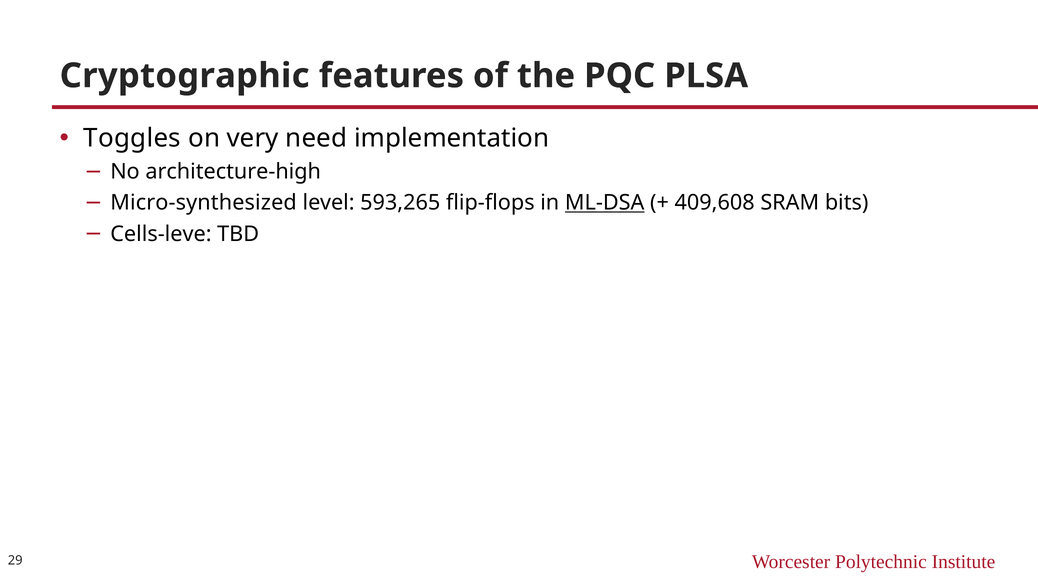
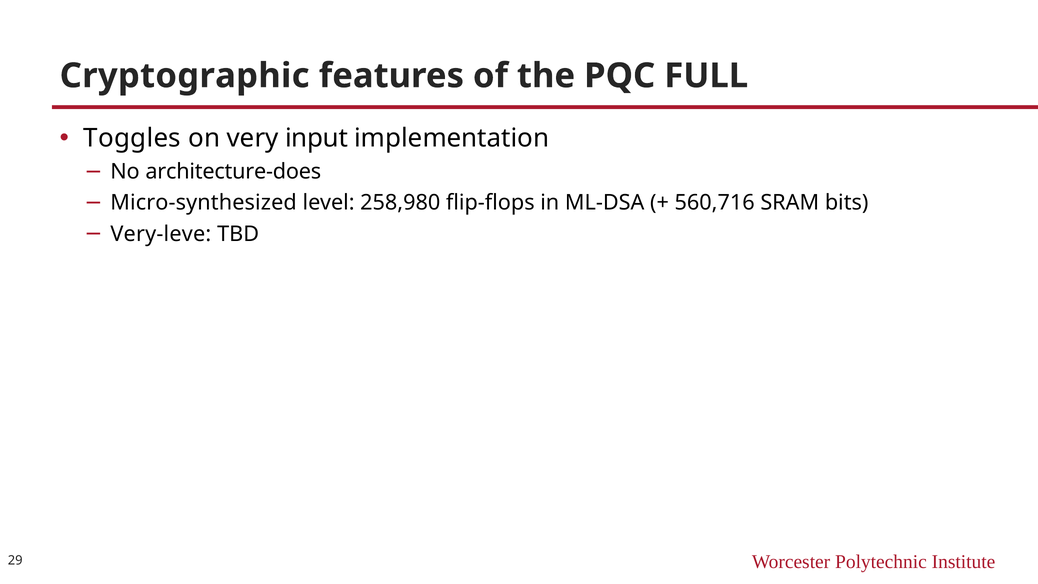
PLSA: PLSA -> FULL (706, 76)
need: need -> input (317, 138)
architecture-high: architecture-high -> architecture-does (233, 172)
593,265: 593,265 -> 258,980 (400, 203)
ML-DSA underline: present -> none (605, 203)
409,608: 409,608 -> 560,716 (715, 203)
Cells-leve: Cells-leve -> Very-leve (161, 234)
